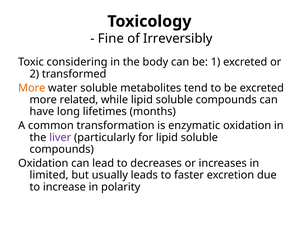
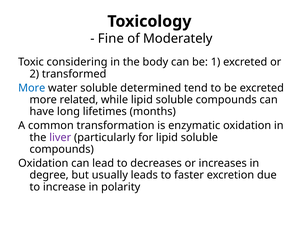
Irreversibly: Irreversibly -> Moderately (178, 39)
More colour: orange -> blue (32, 88)
metabolites: metabolites -> determined (151, 88)
limited: limited -> degree (49, 175)
